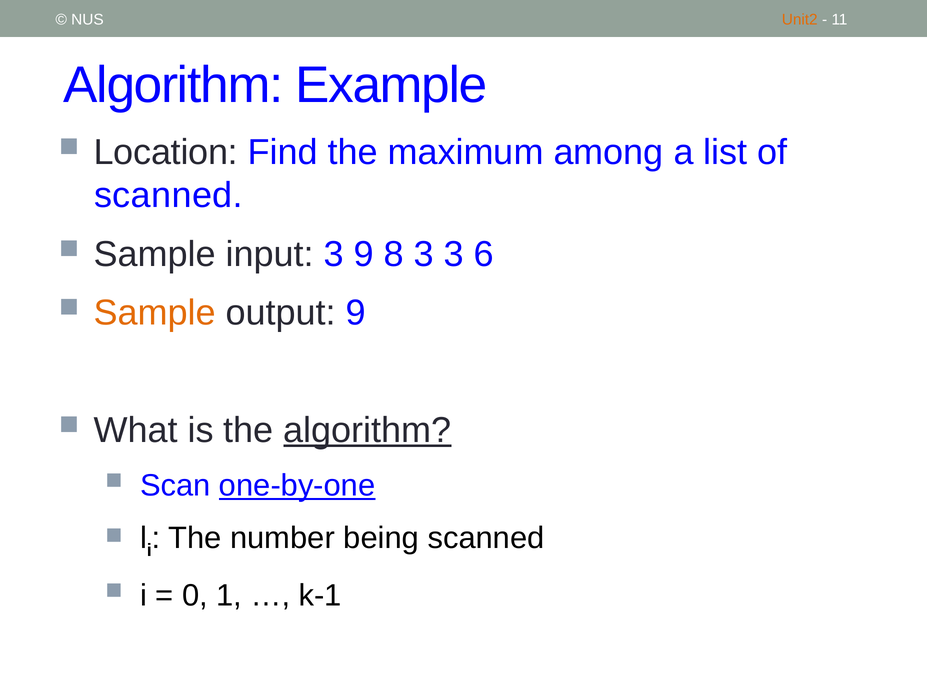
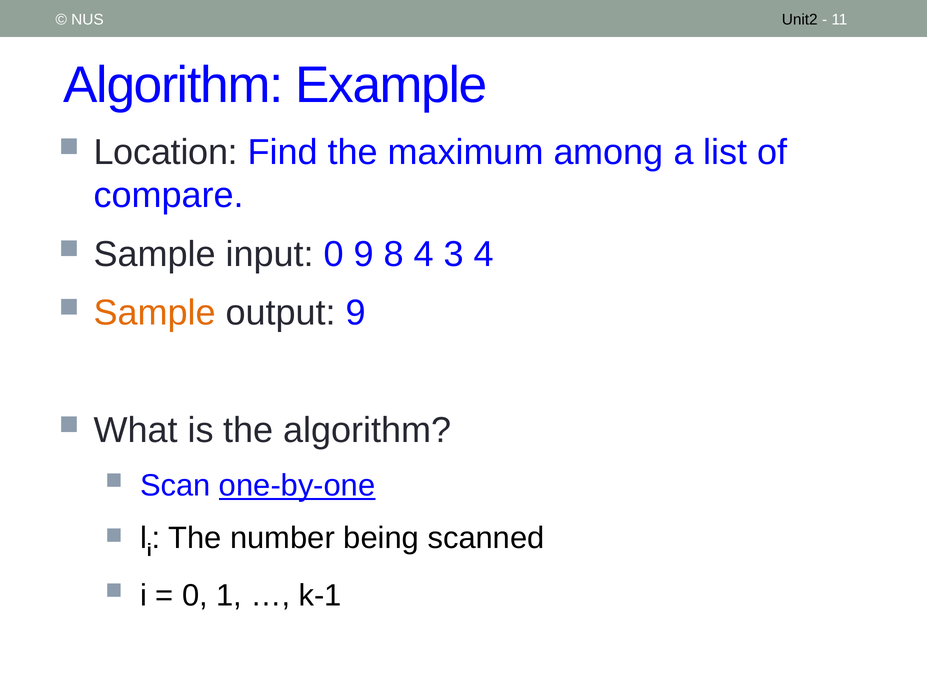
Unit2 colour: orange -> black (800, 20)
scanned: scanned -> compare (169, 196)
input 3: 3 -> 0 (334, 254)
8 3: 3 -> 4 (424, 254)
3 6: 6 -> 4 (484, 254)
algorithm underline: present -> none (367, 430)
